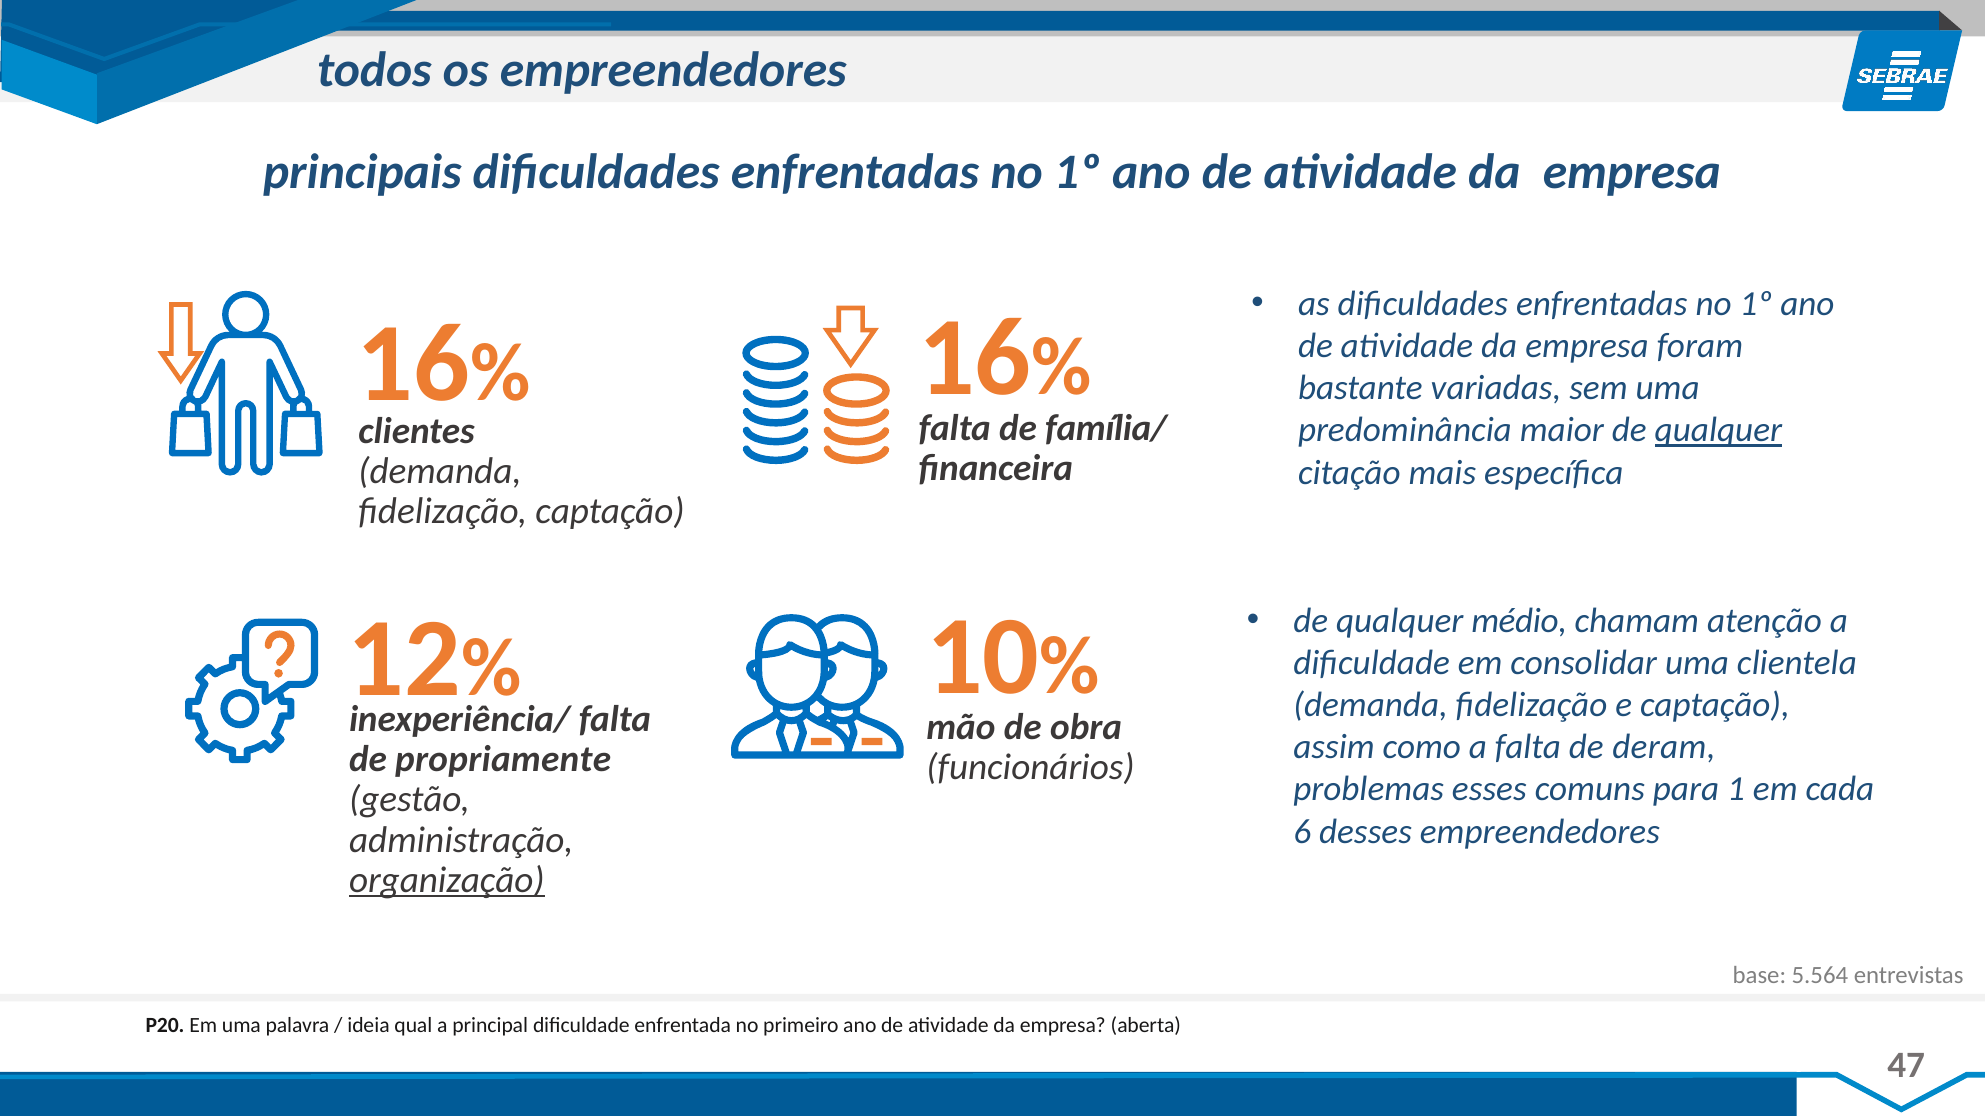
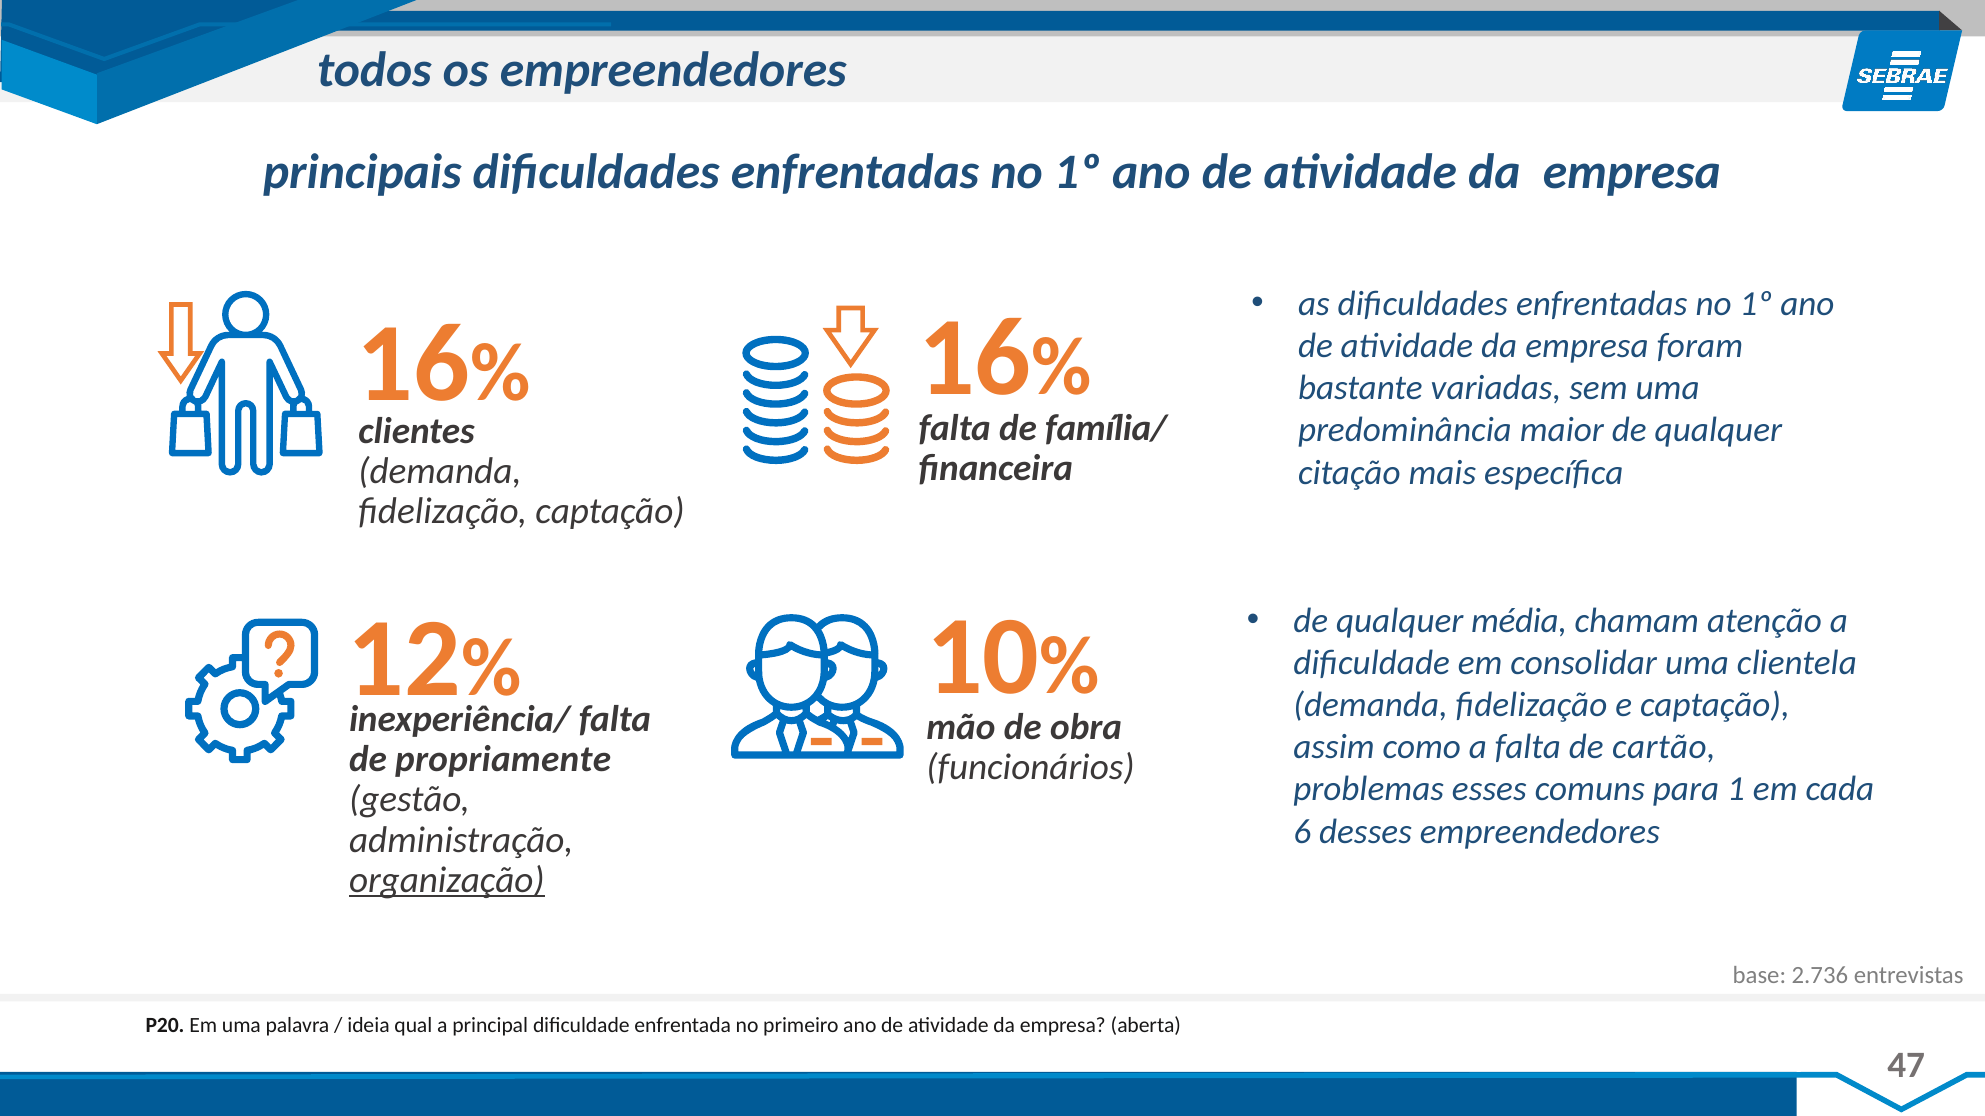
qualquer underline: present -> none (1718, 431)
médio: médio -> média (1519, 621)
deram: deram -> cartão (1664, 748)
5.564: 5.564 -> 2.736 (1820, 976)
